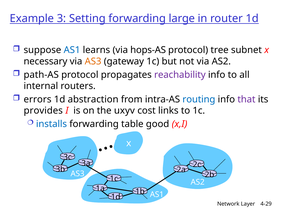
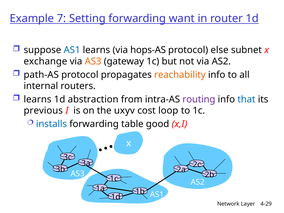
3: 3 -> 7 (62, 19)
large: large -> want (182, 19)
tree: tree -> else (220, 50)
necessary: necessary -> exchange (45, 61)
reachability colour: purple -> orange (180, 75)
errors: errors -> learns (38, 99)
routing colour: blue -> purple (199, 99)
that colour: purple -> blue (246, 99)
provides: provides -> previous (43, 111)
links: links -> loop (168, 111)
